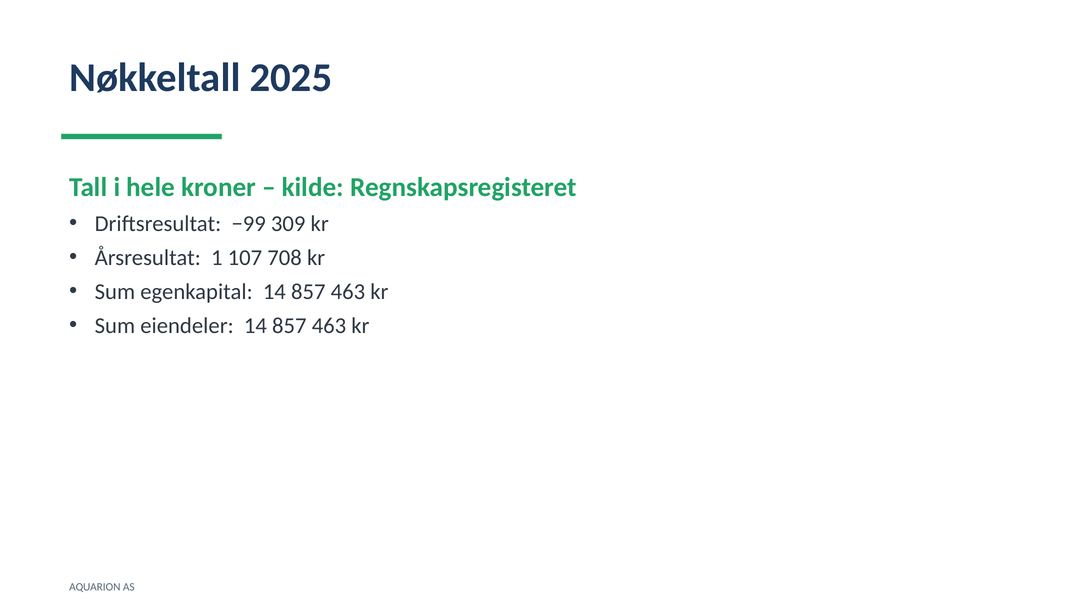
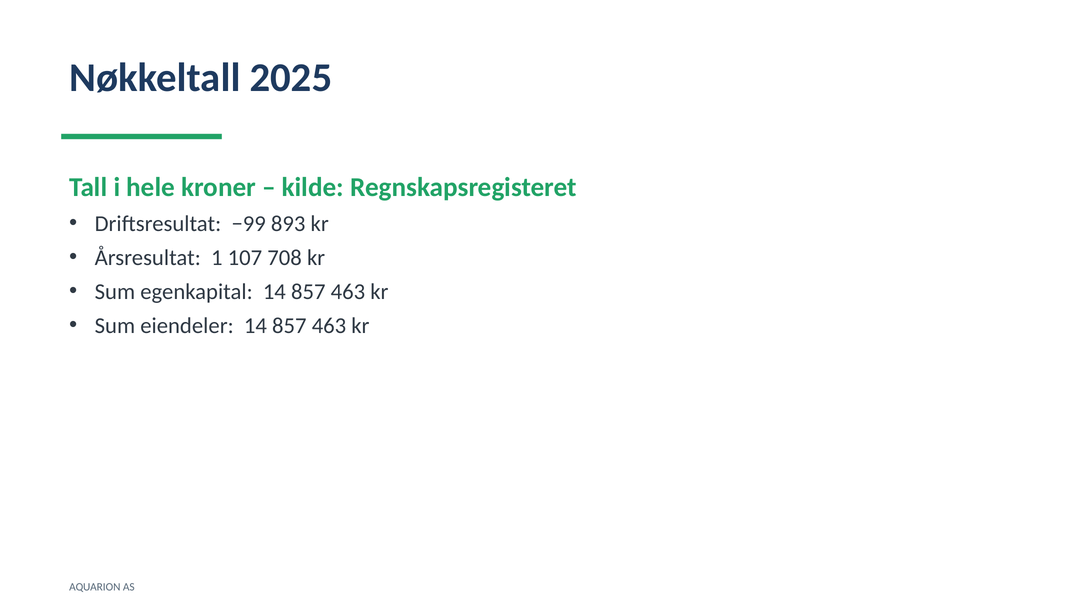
309: 309 -> 893 (288, 224)
